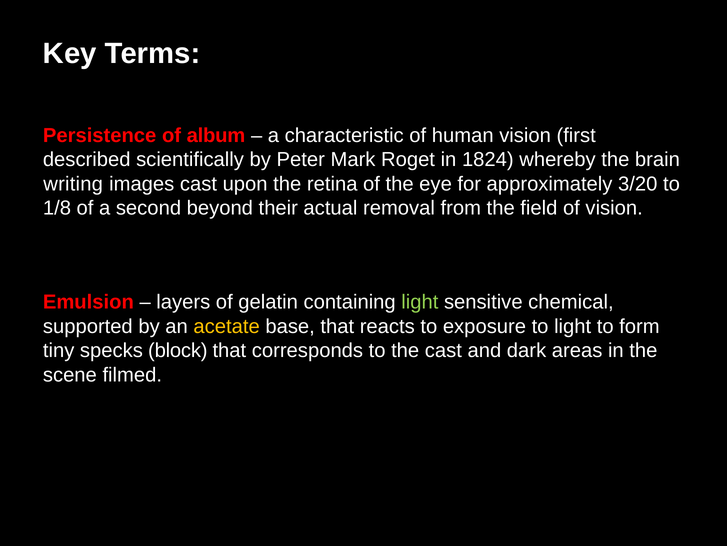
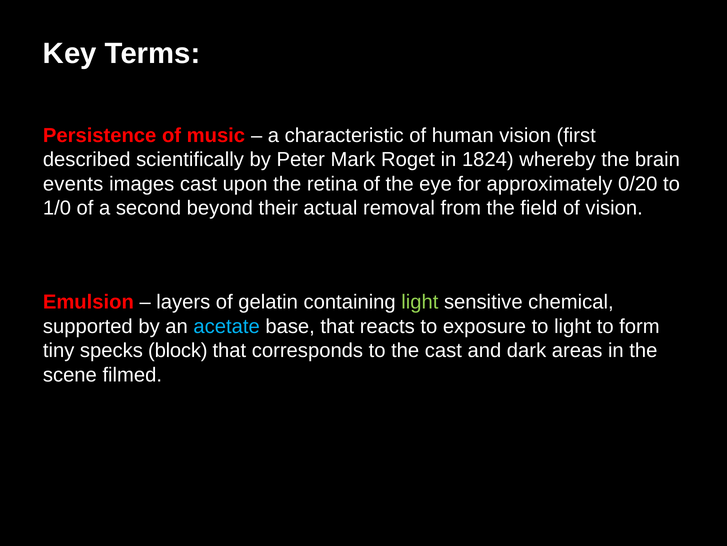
album: album -> music (216, 135)
writing: writing -> events (73, 184)
3/20: 3/20 -> 0/20 (638, 184)
1/8: 1/8 -> 1/0 (57, 208)
acetate colour: yellow -> light blue (227, 326)
